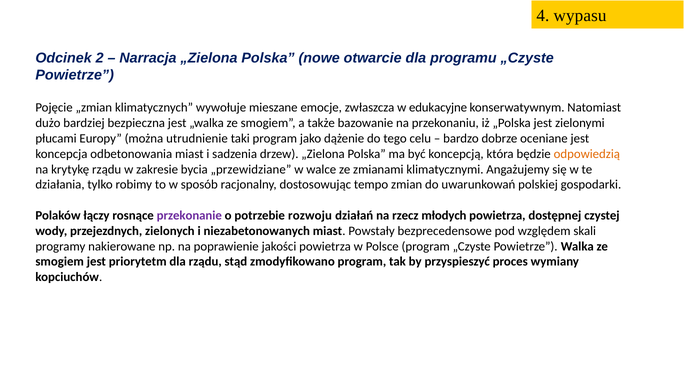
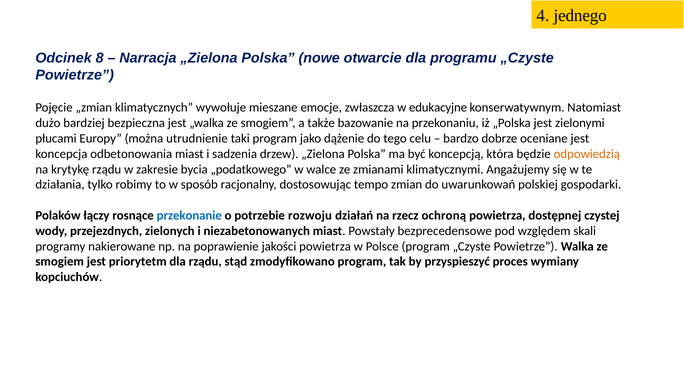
wypasu: wypasu -> jednego (580, 16)
2: 2 -> 8 (100, 58)
„przewidziane: „przewidziane -> „podatkowego (251, 169)
przekonanie colour: purple -> blue (189, 215)
młodych: młodych -> ochroną (444, 215)
